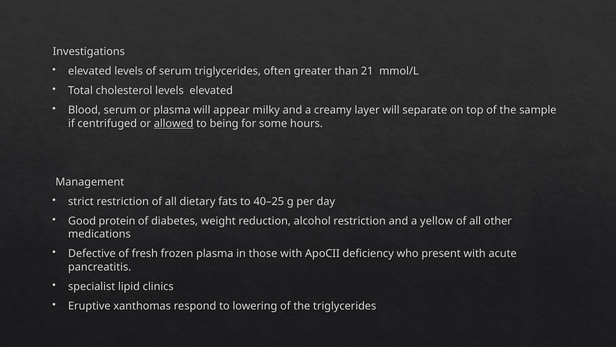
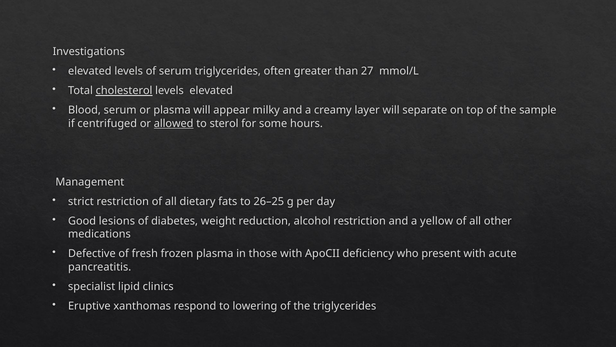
21: 21 -> 27 (367, 71)
cholesterol underline: none -> present (124, 91)
being: being -> sterol (224, 123)
40–25: 40–25 -> 26–25 (269, 201)
protein: protein -> lesions (117, 221)
